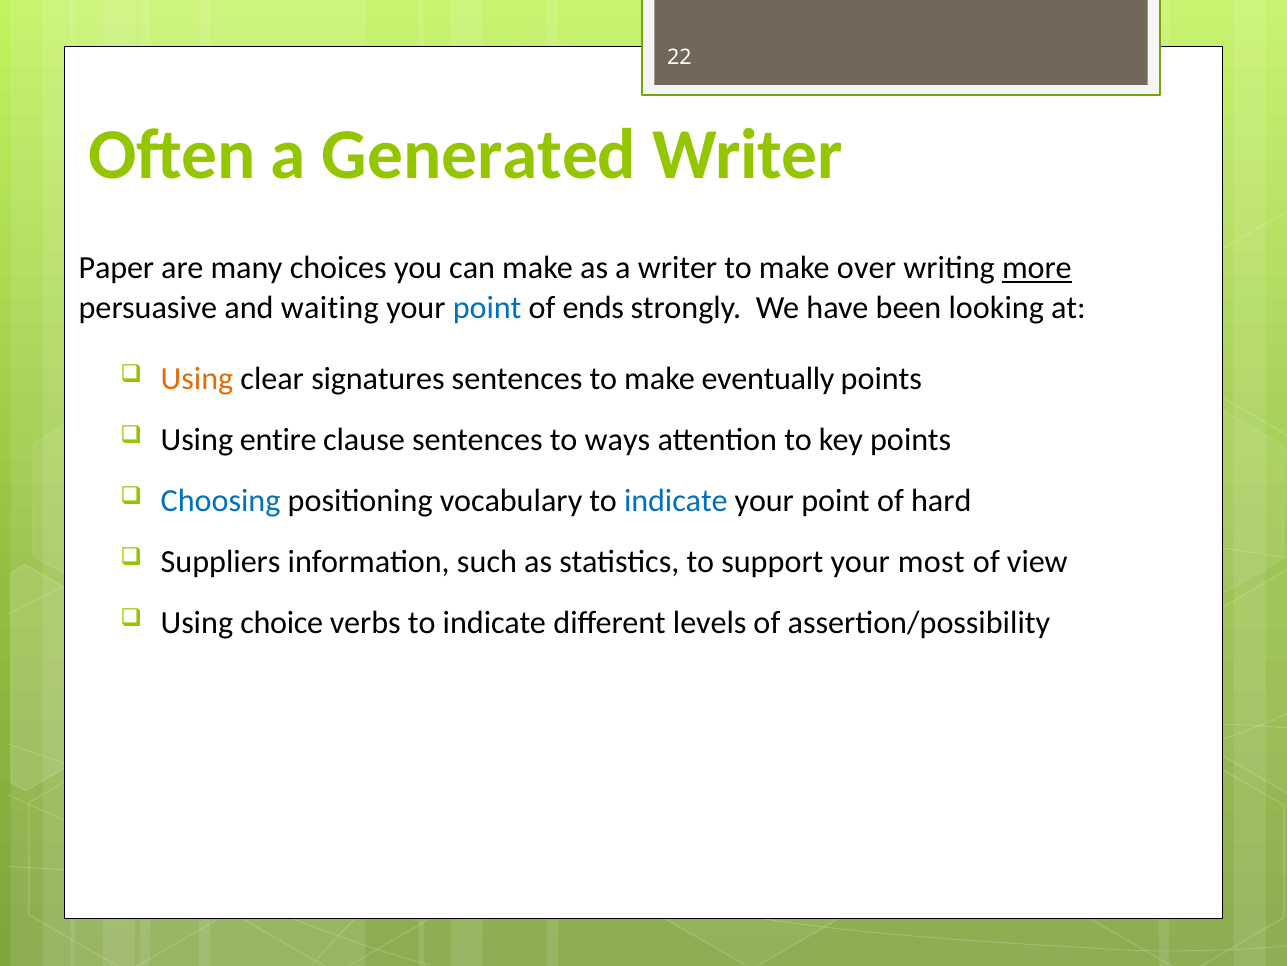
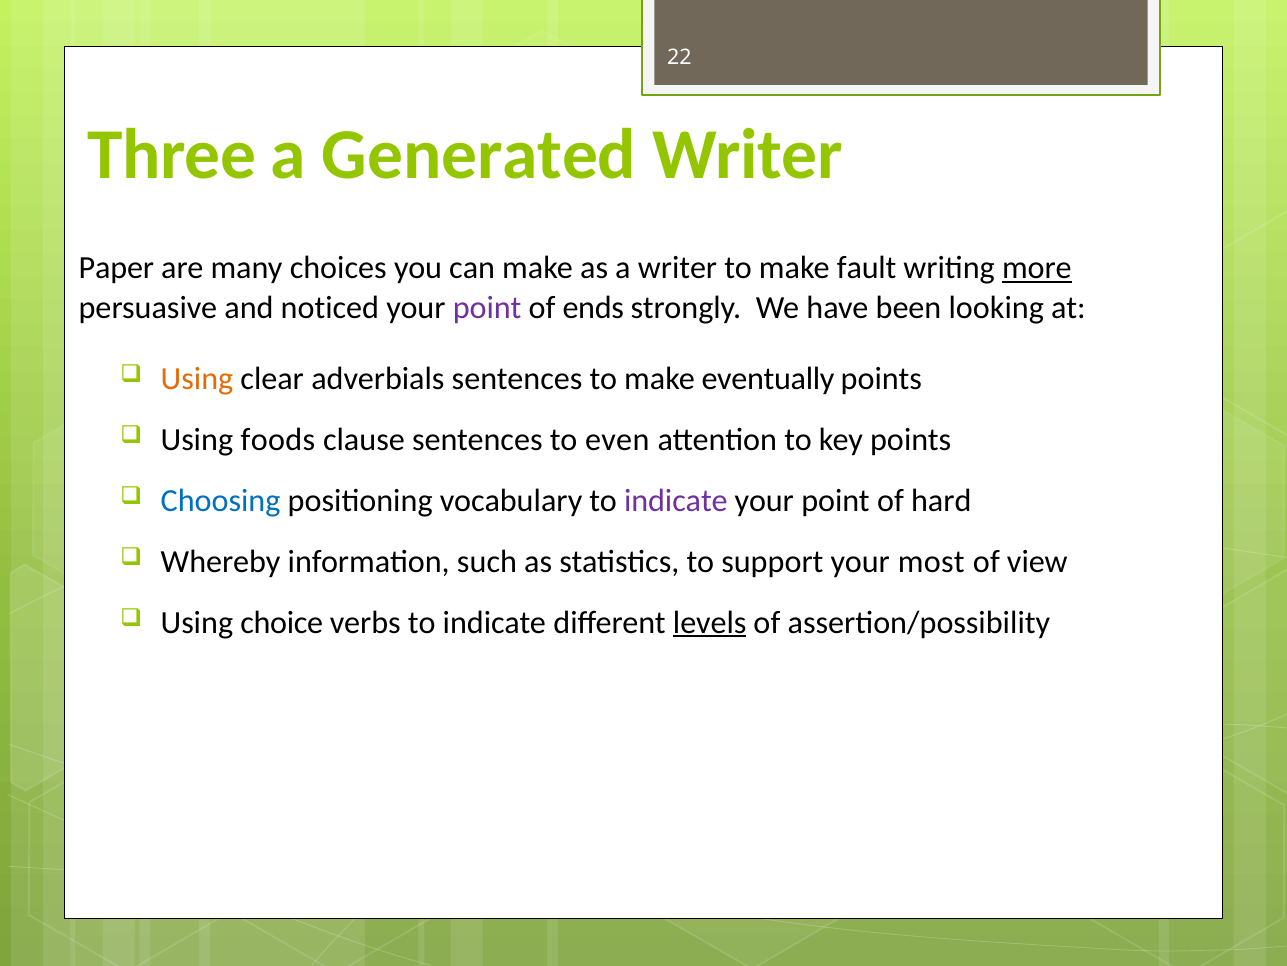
Often: Often -> Three (172, 154)
over: over -> fault (867, 268)
waiting: waiting -> noticed (330, 307)
point colour: blue -> purple (487, 307)
signatures: signatures -> adverbials (378, 379)
entire: entire -> foods (278, 440)
ways: ways -> even (617, 440)
indicate colour: blue -> purple (676, 500)
Suppliers: Suppliers -> Whereby (221, 561)
levels underline: none -> present (710, 622)
